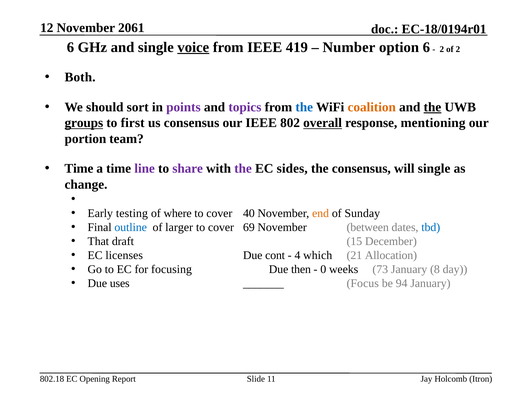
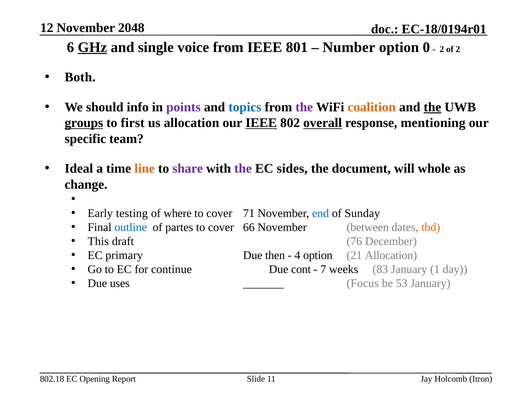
2061: 2061 -> 2048 (131, 28)
GHz underline: none -> present (92, 47)
voice underline: present -> none (193, 47)
419: 419 -> 801 (297, 47)
option 6: 6 -> 0 (426, 47)
sort: sort -> info (138, 107)
topics colour: purple -> blue (245, 107)
the colour: blue -> purple (304, 107)
us consensus: consensus -> allocation (192, 123)
IEEE underline: none -> present (261, 123)
portion: portion -> specific (85, 139)
Time: Time -> Ideal (79, 169)
line colour: purple -> orange (145, 169)
the consensus: consensus -> document (361, 169)
will single: single -> whole (434, 169)
40: 40 -> 71 (249, 213)
end colour: orange -> blue (321, 213)
larger: larger -> partes (179, 227)
69: 69 -> 66 (249, 227)
tbd colour: blue -> orange (431, 227)
That: That -> This (98, 241)
15: 15 -> 76 (354, 241)
licenses: licenses -> primary (124, 256)
cont: cont -> then (275, 256)
4 which: which -> option (318, 256)
focusing: focusing -> continue (172, 270)
then: then -> cont (301, 270)
0: 0 -> 7 (323, 270)
73: 73 -> 83 (380, 270)
8: 8 -> 1 (435, 270)
94: 94 -> 53 (402, 284)
